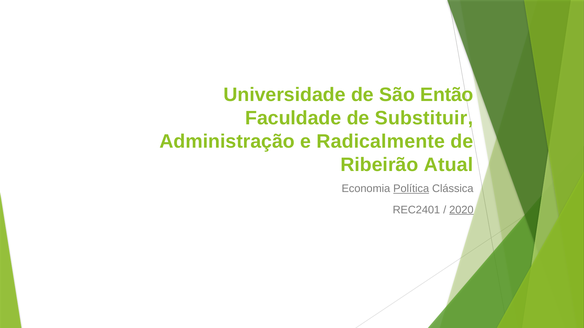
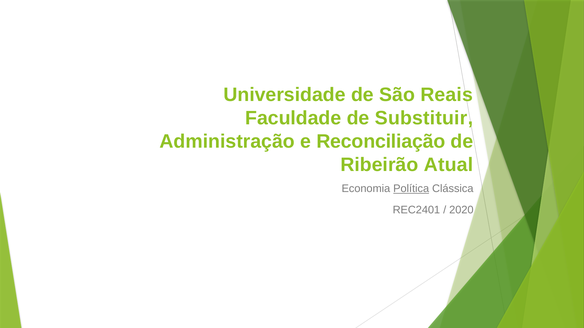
Então: Então -> Reais (447, 95)
Radicalmente: Radicalmente -> Reconciliação (381, 142)
2020 underline: present -> none (461, 210)
